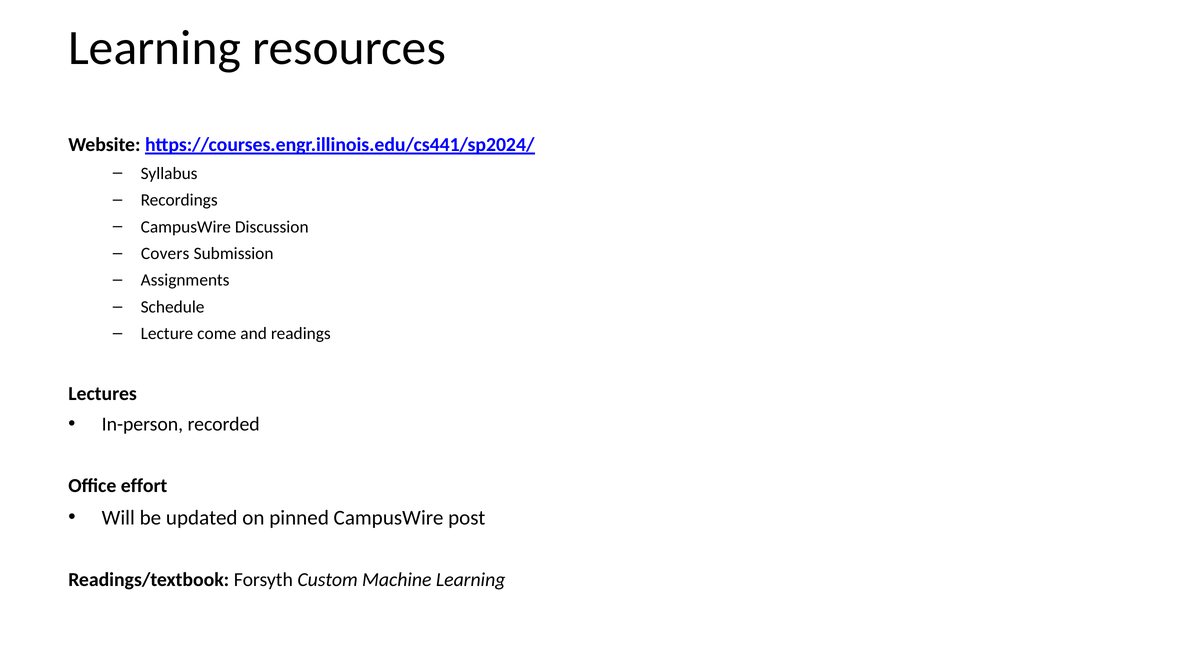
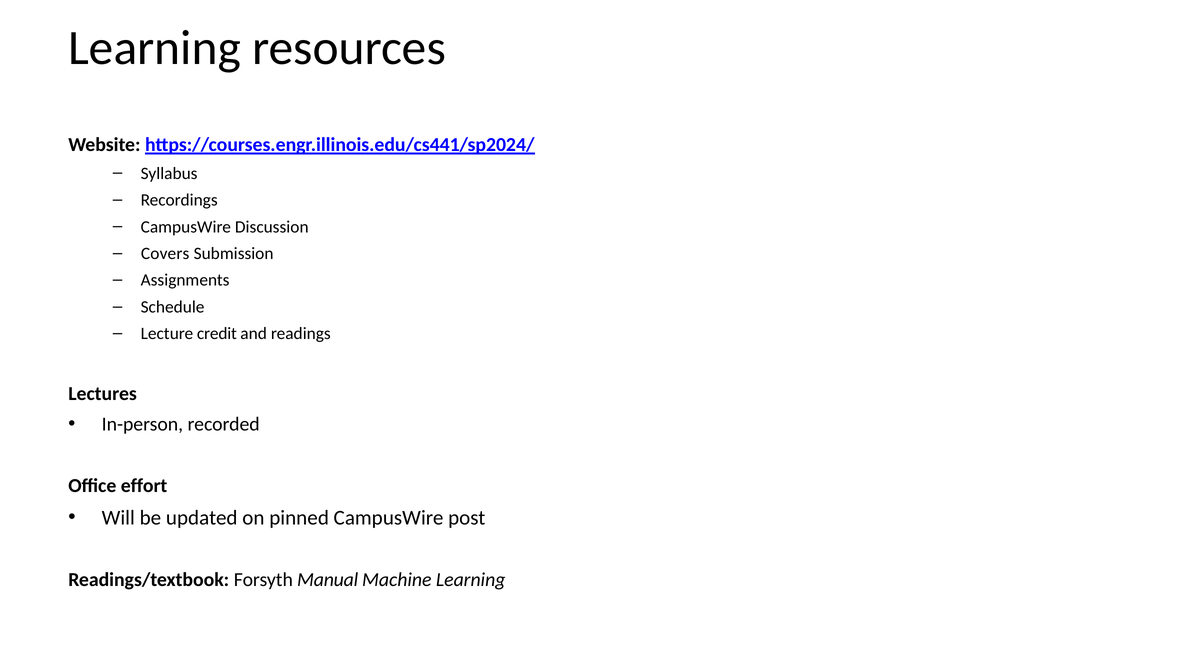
come: come -> credit (217, 334)
Custom: Custom -> Manual (328, 580)
